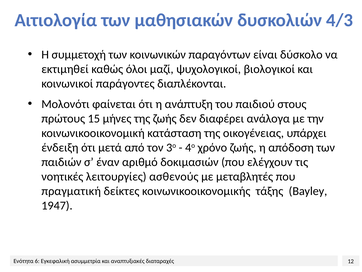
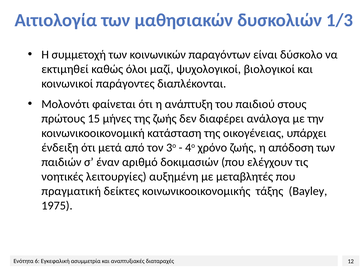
4/3: 4/3 -> 1/3 (340, 20)
ασθενούς: ασθενούς -> αυξημένη (174, 176)
1947: 1947 -> 1975 (57, 205)
